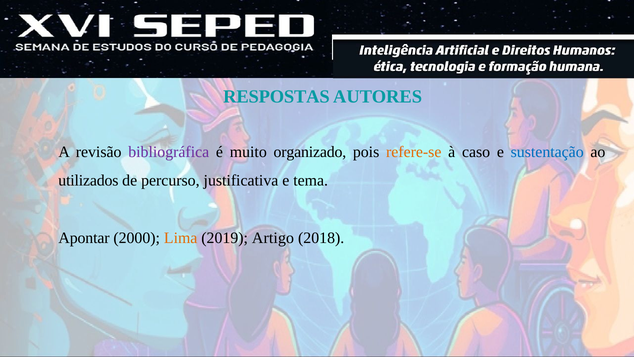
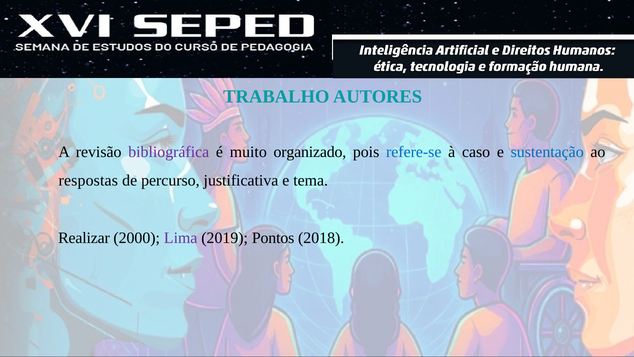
RESPOSTAS: RESPOSTAS -> TRABALHO (276, 96)
refere-se colour: orange -> blue (414, 152)
utilizados: utilizados -> respostas (88, 181)
Apontar: Apontar -> Realizar (84, 238)
Lima colour: orange -> purple (181, 238)
Artigo: Artigo -> Pontos (273, 238)
